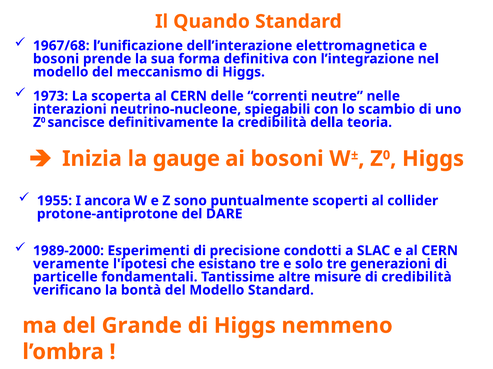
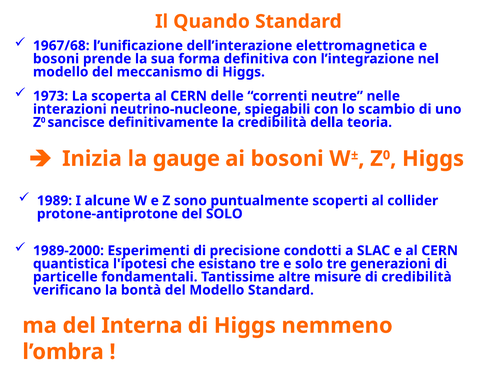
1955: 1955 -> 1989 (54, 201)
ancora: ancora -> alcune (107, 201)
del DARE: DARE -> SOLO (224, 214)
veramente: veramente -> quantistica (71, 264)
Grande: Grande -> Interna (142, 326)
